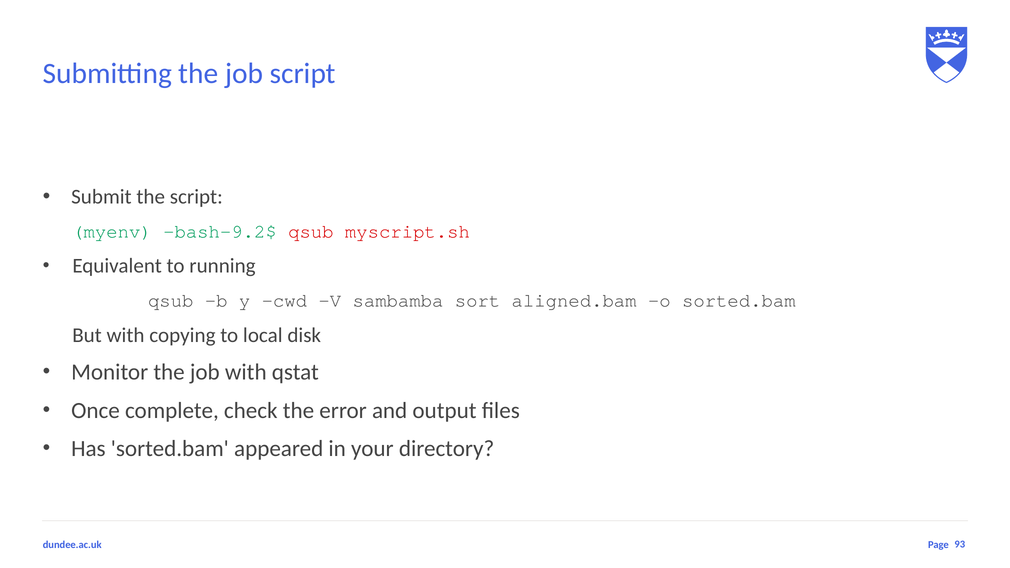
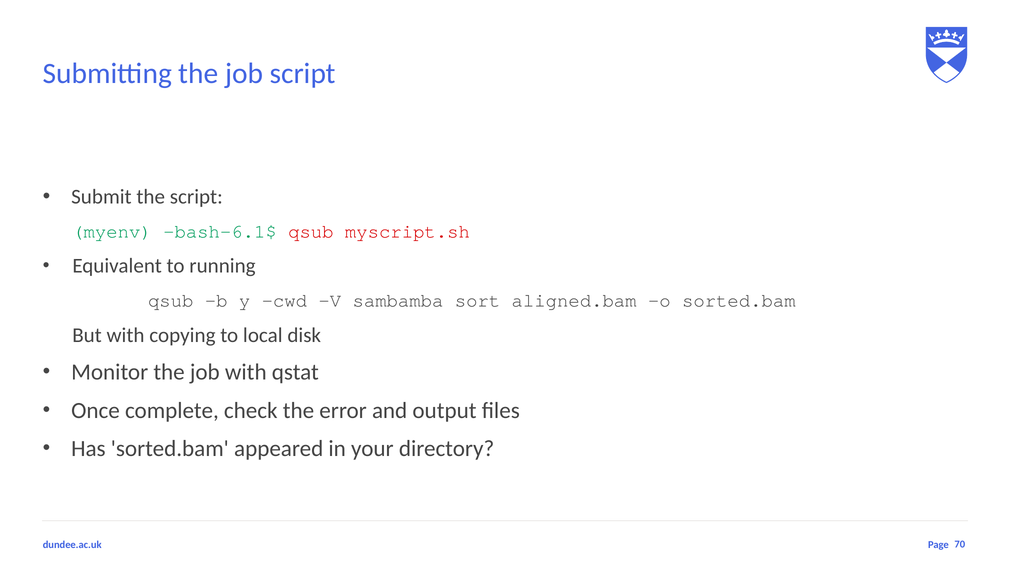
bash-9.2$: bash-9.2$ -> bash-6.1$ (220, 231)
93: 93 -> 70 (960, 545)
